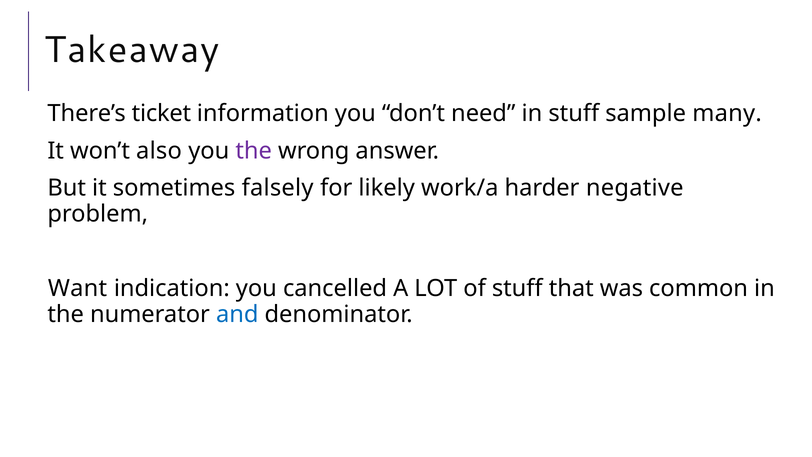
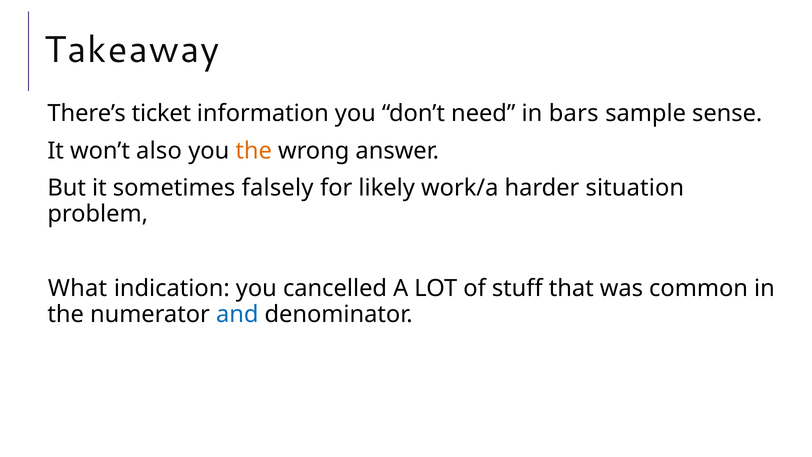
in stuff: stuff -> bars (574, 113)
many: many -> sense (727, 113)
the colour: purple -> orange (254, 151)
negative: negative -> situation (635, 188)
Want: Want -> What (77, 288)
